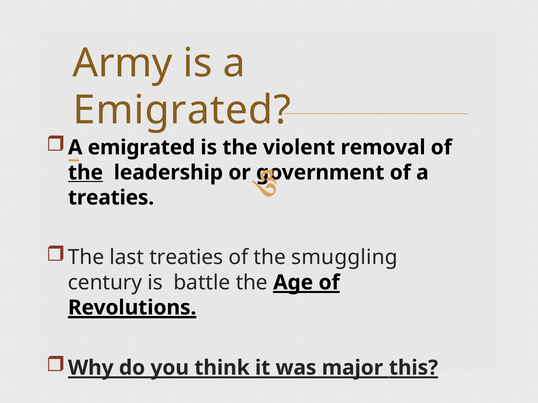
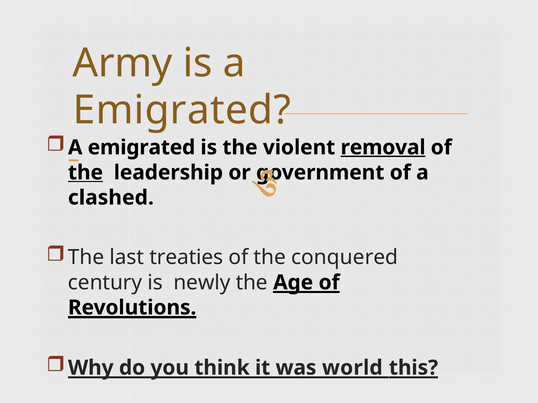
removal underline: none -> present (383, 148)
treaties: treaties -> clashed (111, 198)
smuggling: smuggling -> conquered (345, 258)
battle: battle -> newly (202, 283)
major: major -> world (352, 368)
